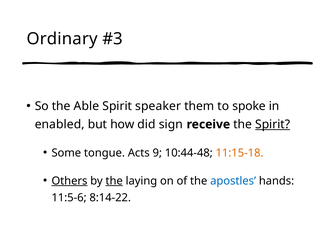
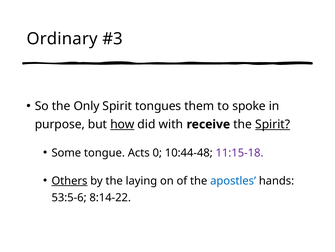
Able: Able -> Only (87, 106)
speaker: speaker -> tongues (158, 106)
enabled: enabled -> purpose (60, 124)
how underline: none -> present (122, 124)
sign: sign -> with (171, 124)
9: 9 -> 0 (157, 152)
11:15-18 colour: orange -> purple (240, 152)
the underline: present -> none (114, 180)
11:5-6: 11:5-6 -> 53:5-6 (69, 197)
